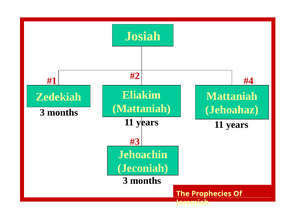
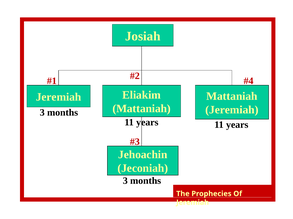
Zedekiah: Zedekiah -> Jeremiah (59, 97)
Jehoahaz: Jehoahaz -> Jeremiah (232, 110)
